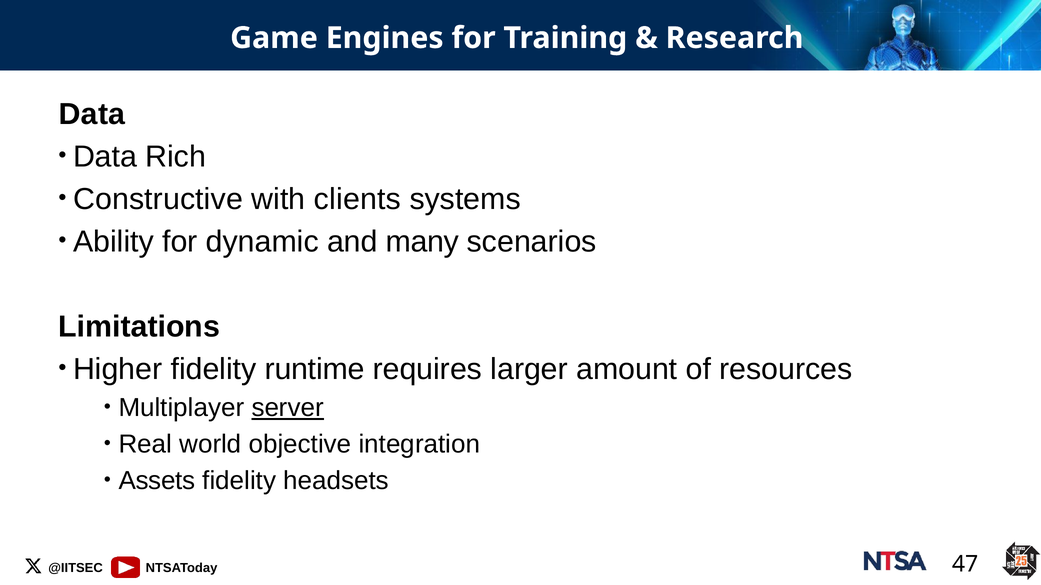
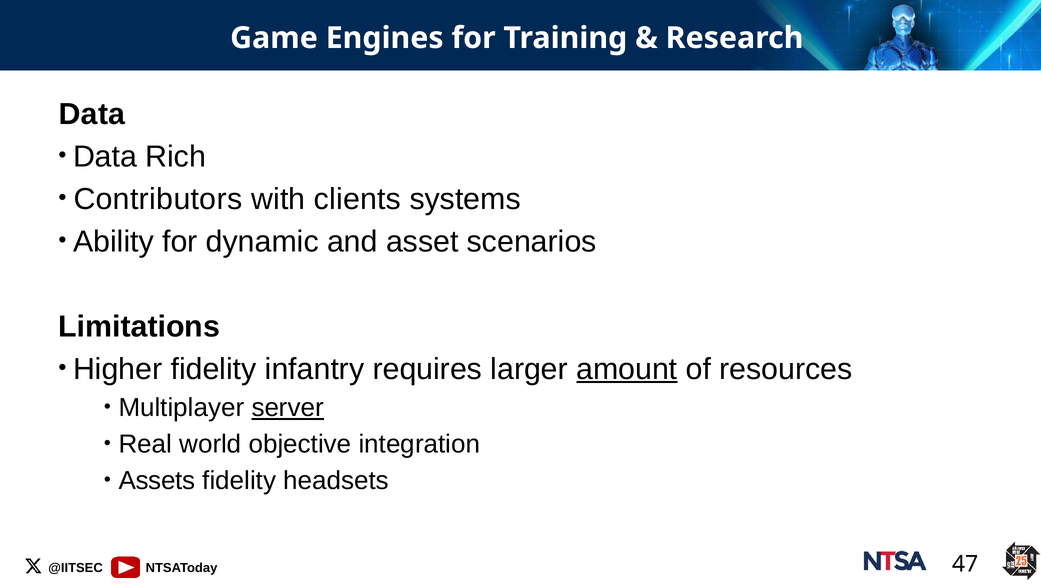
Constructive: Constructive -> Contributors (158, 199)
many: many -> asset (422, 242)
runtime: runtime -> infantry (315, 369)
amount underline: none -> present (627, 369)
